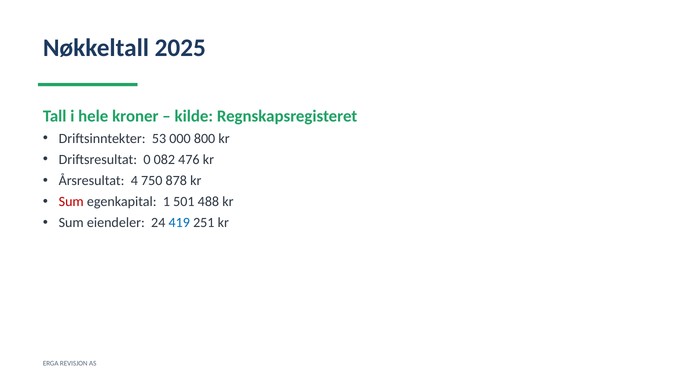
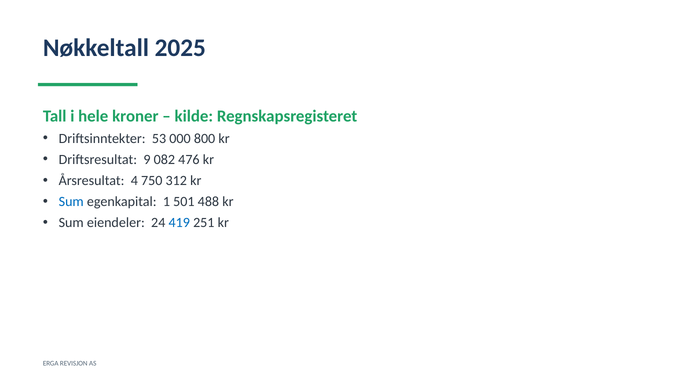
0: 0 -> 9 (147, 160)
878: 878 -> 312 (176, 181)
Sum colour: red -> blue (71, 202)
